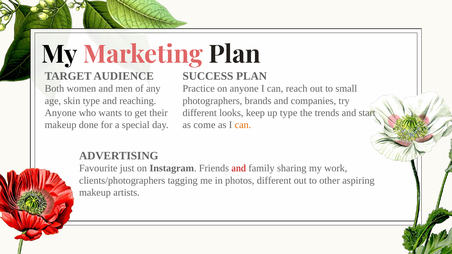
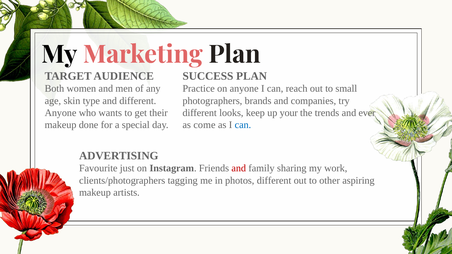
and reaching: reaching -> different (138, 101)
up type: type -> your (289, 113)
start: start -> ever (367, 113)
can colour: orange -> blue (243, 125)
